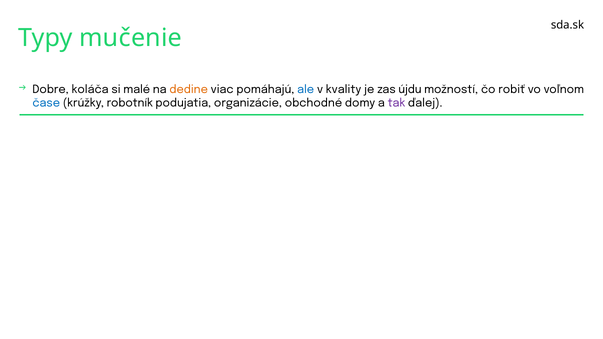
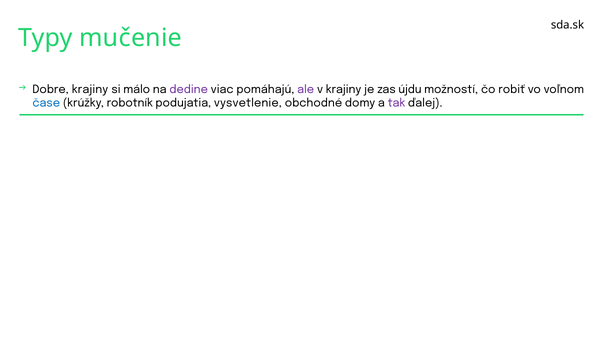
Dobre koláča: koláča -> krajiny (90, 89)
malé: malé -> málo (137, 89)
dedine colour: orange -> purple (189, 89)
ale colour: blue -> purple (306, 89)
v kvality: kvality -> krajiny (344, 89)
organizácie: organizácie -> vysvetlenie (248, 103)
